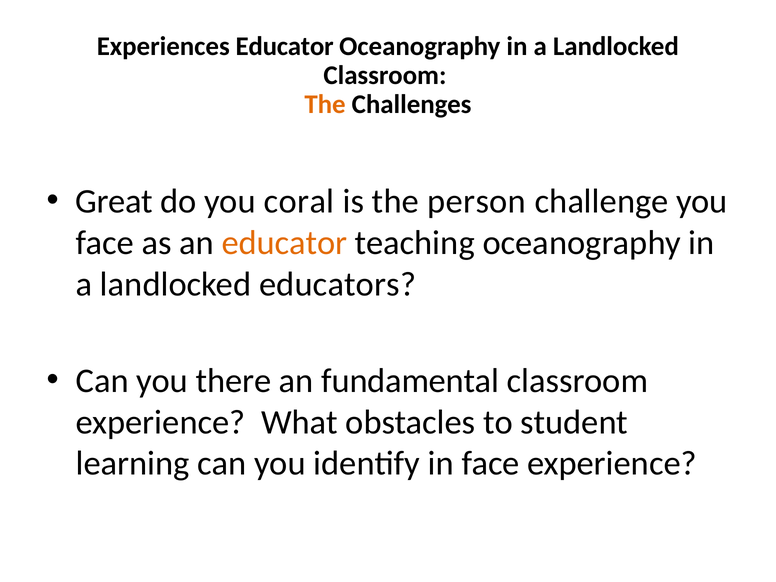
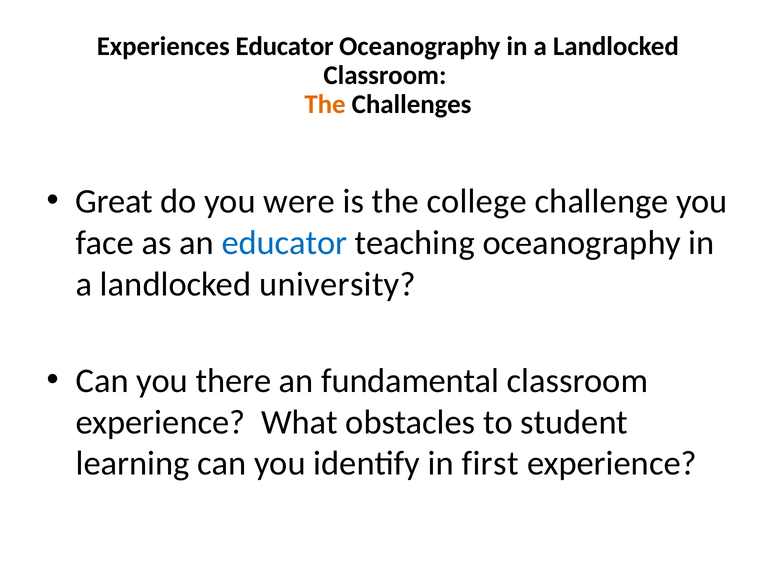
coral: coral -> were (299, 201)
person: person -> college (477, 201)
educator colour: orange -> blue (284, 243)
educators: educators -> university (337, 284)
in face: face -> first (490, 464)
